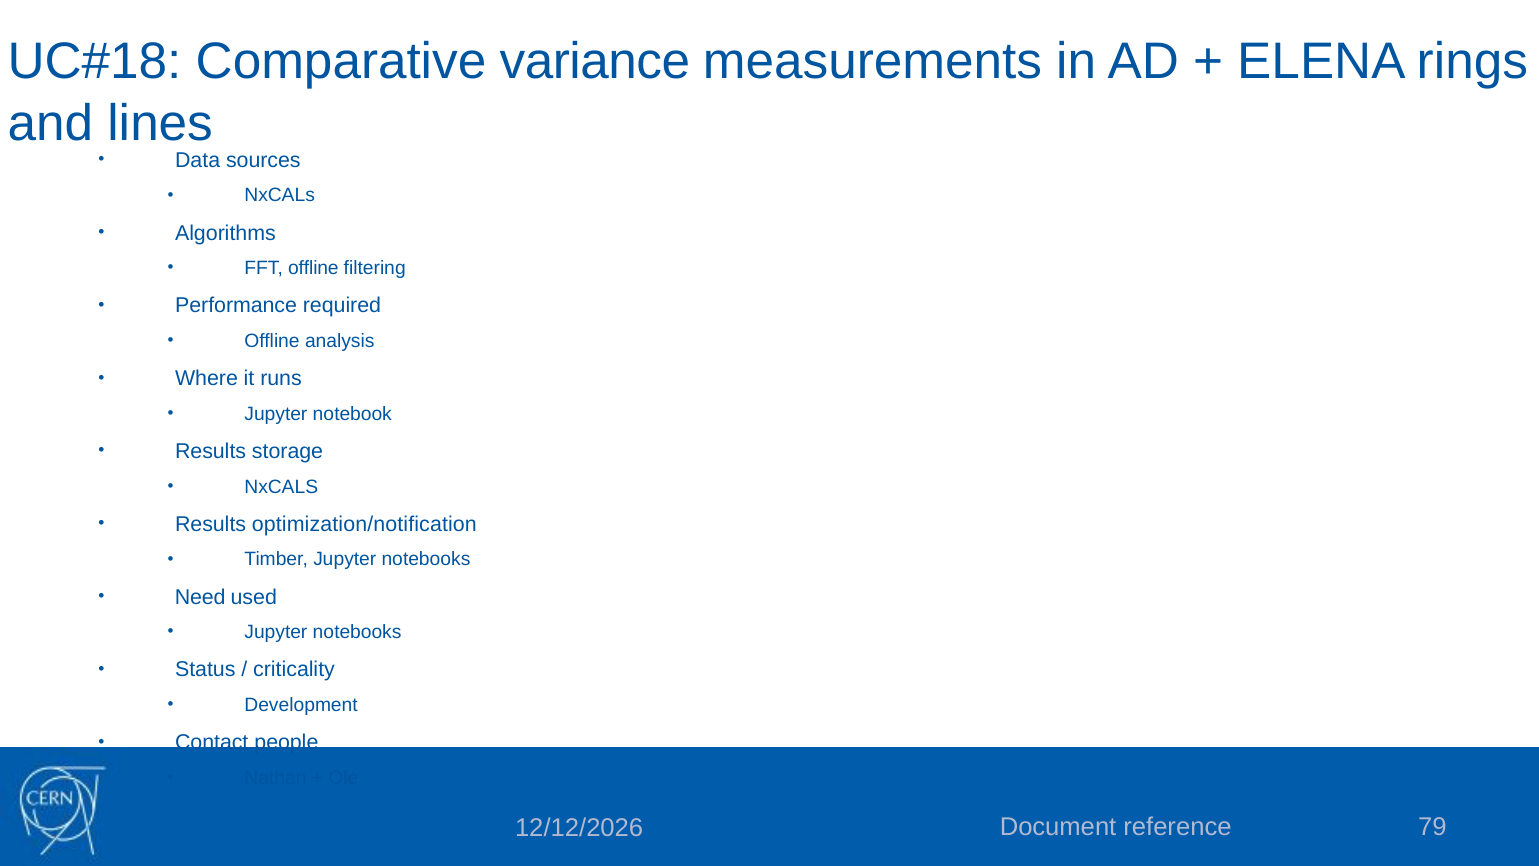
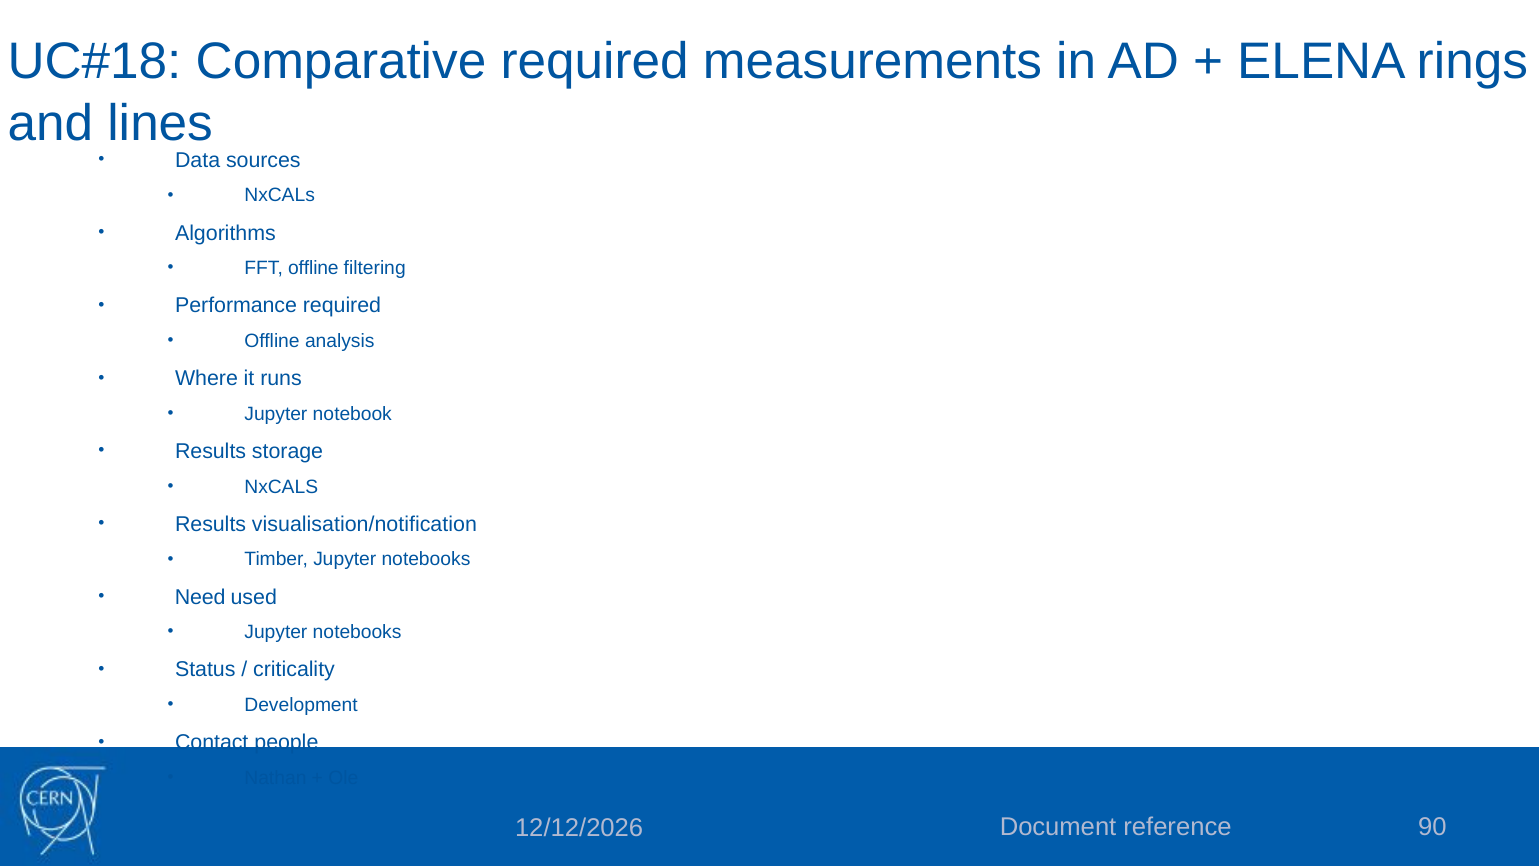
Comparative variance: variance -> required (595, 62)
optimization/notification: optimization/notification -> visualisation/notification (364, 524)
79: 79 -> 90 (1432, 827)
